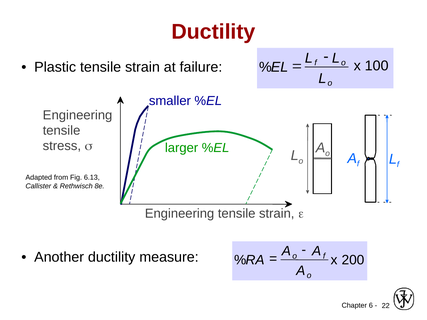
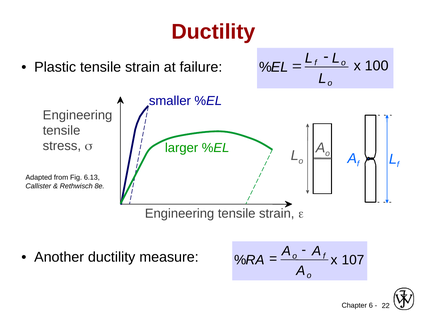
200: 200 -> 107 (353, 260)
